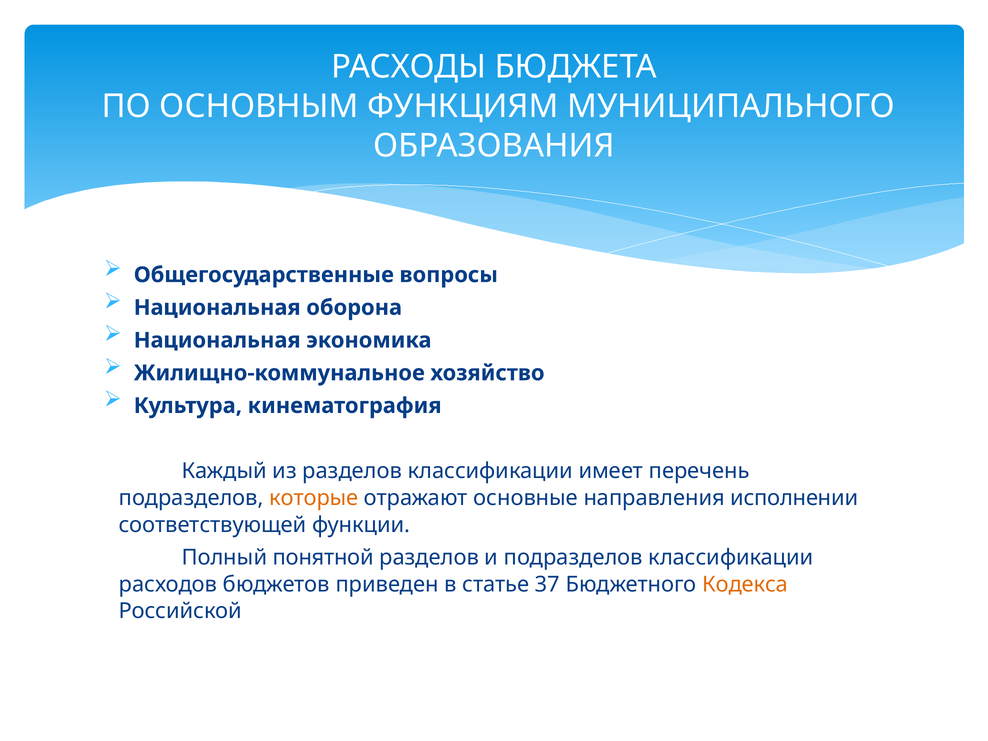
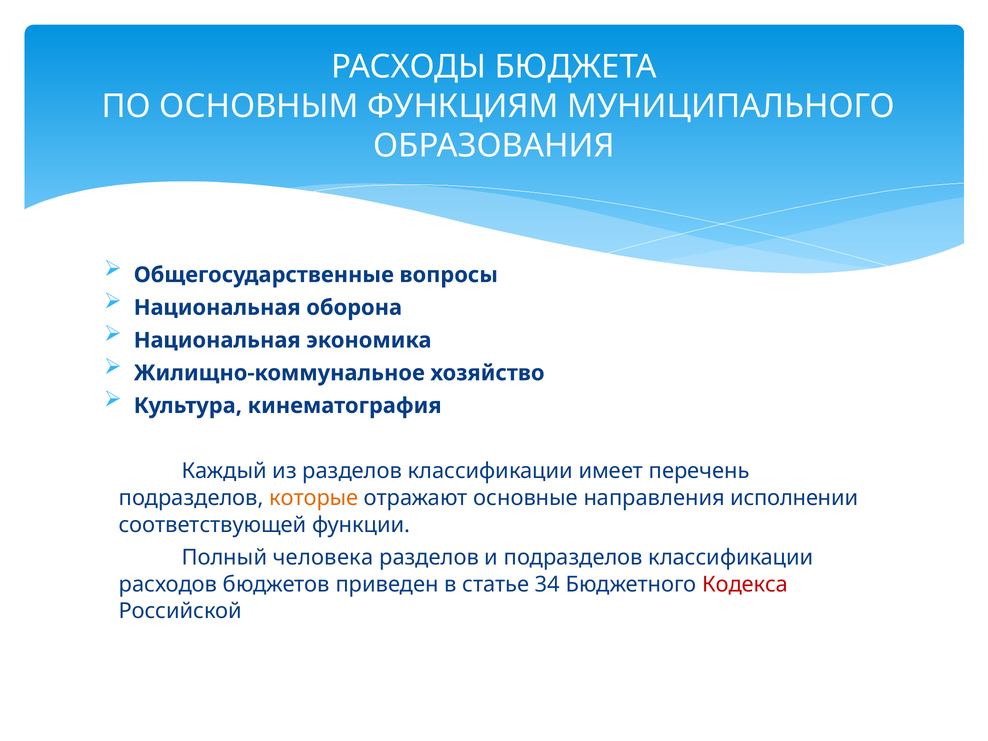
понятной: понятной -> человека (323, 557)
37: 37 -> 34 (547, 584)
Кодекса colour: orange -> red (745, 584)
